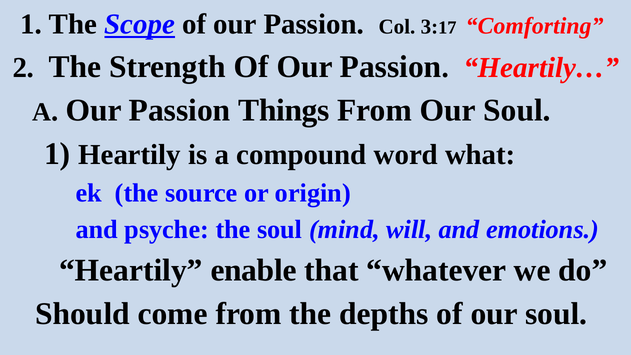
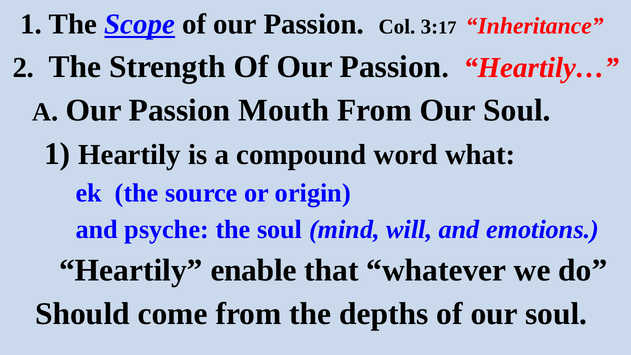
Comforting: Comforting -> Inheritance (535, 26)
Things: Things -> Mouth (284, 111)
